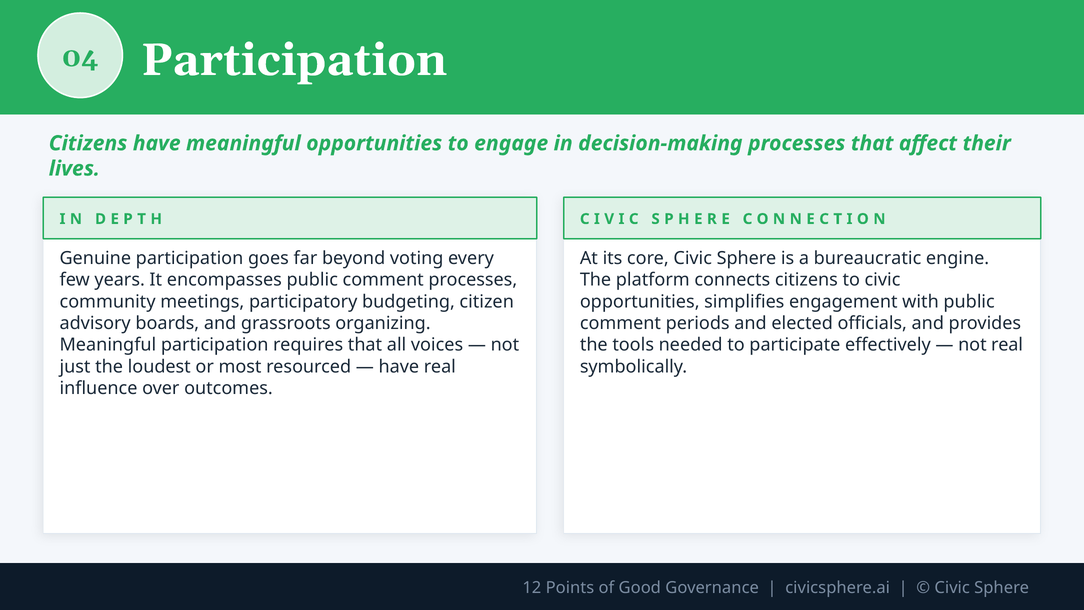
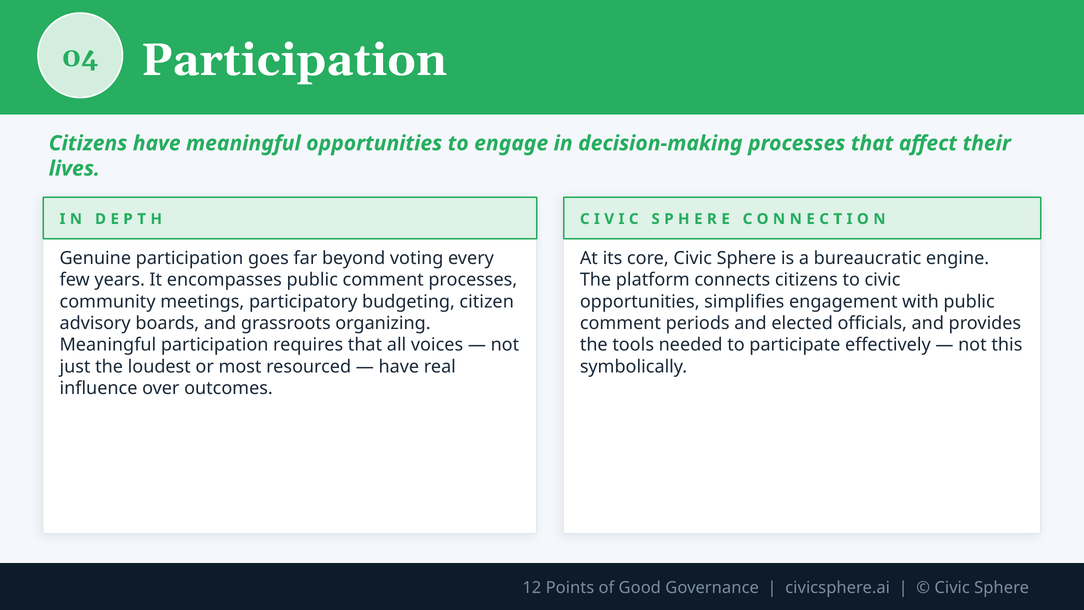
not real: real -> this (1007, 345)
